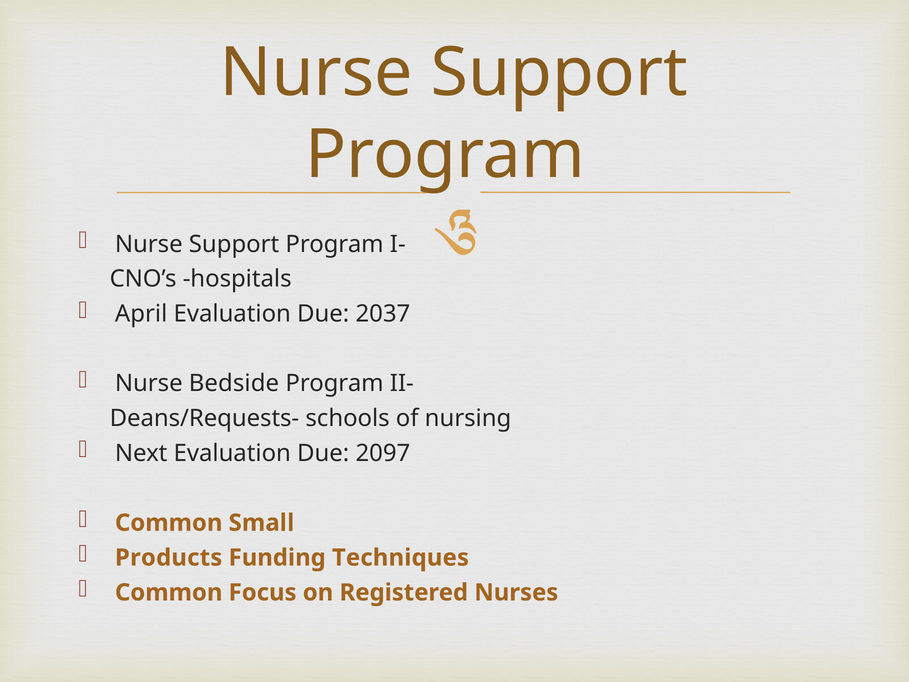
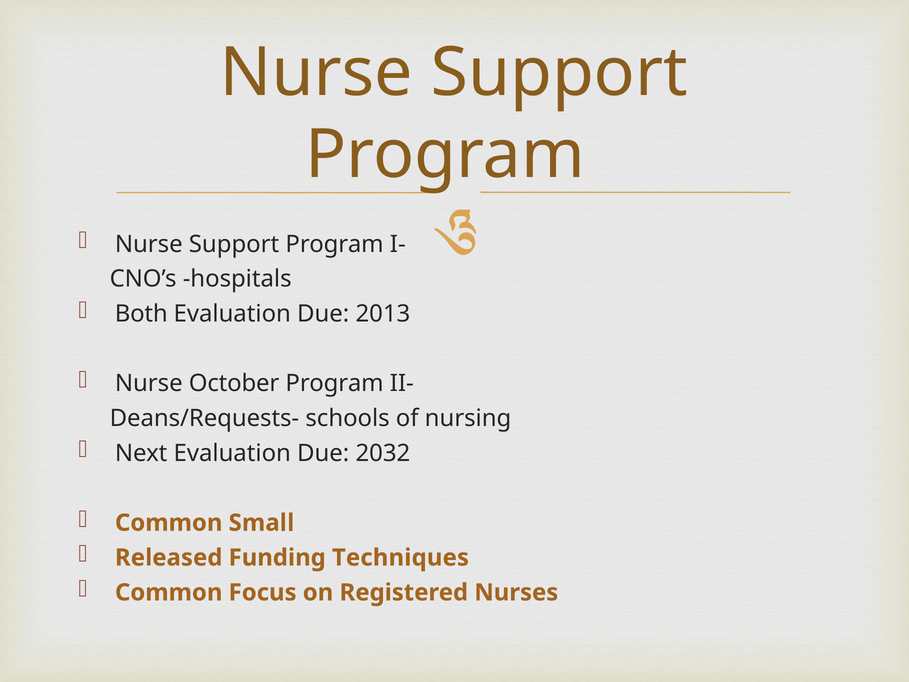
April: April -> Both (141, 314)
2037: 2037 -> 2013 (383, 314)
Bedside: Bedside -> October (234, 383)
2097: 2097 -> 2032 (383, 453)
Products: Products -> Released (169, 557)
